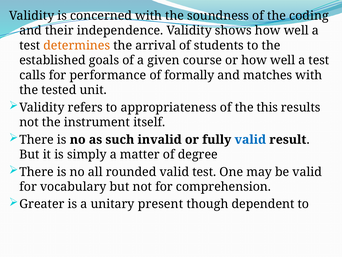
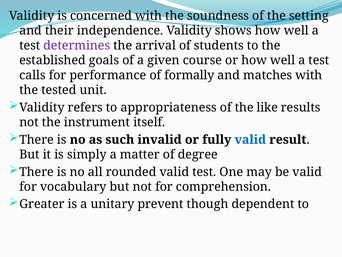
coding: coding -> setting (309, 16)
determines colour: orange -> purple (77, 45)
this: this -> like (267, 107)
present: present -> prevent (161, 204)
